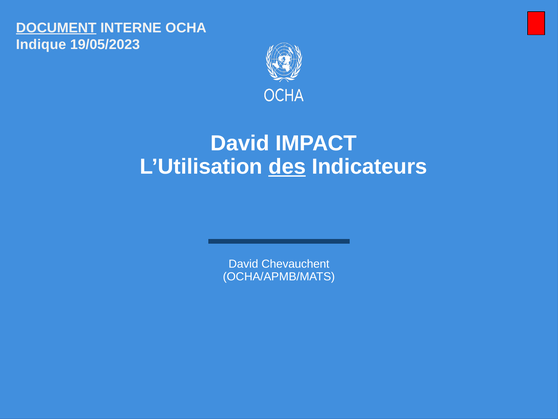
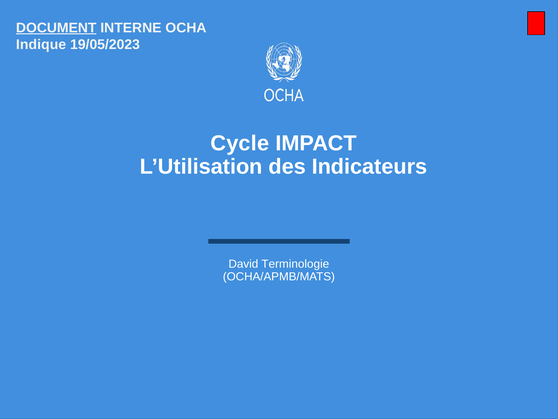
David: David -> Cycle (240, 143)
des underline: present -> none (287, 167)
Chevauchent: Chevauchent -> Terminologie (295, 264)
